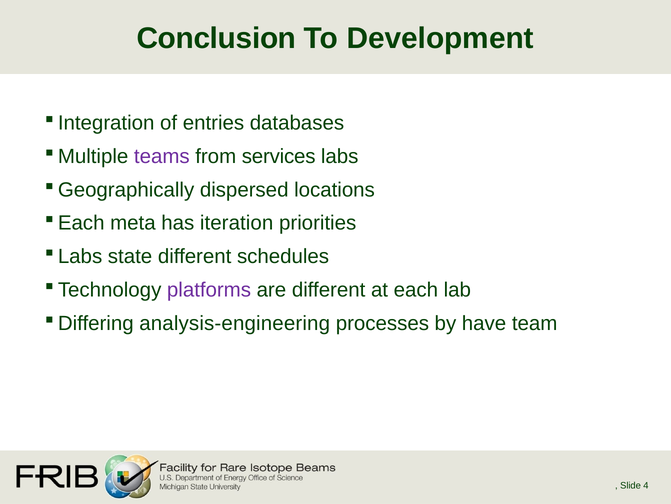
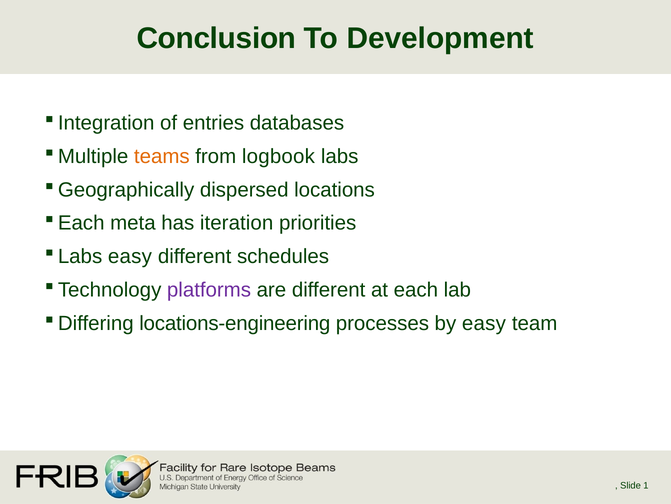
teams colour: purple -> orange (162, 156)
services: services -> logbook (278, 156)
state: state -> easy (130, 256)
analysis-engineering: analysis-engineering -> locations-engineering (235, 323)
by have: have -> easy (484, 323)
4: 4 -> 1 (646, 485)
